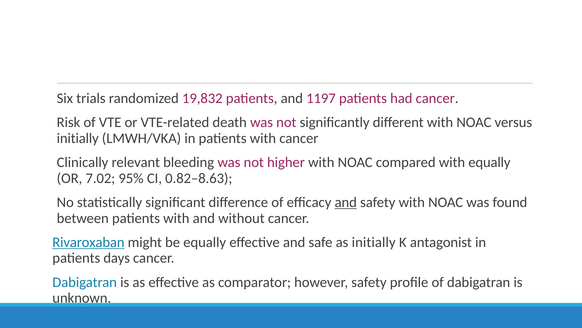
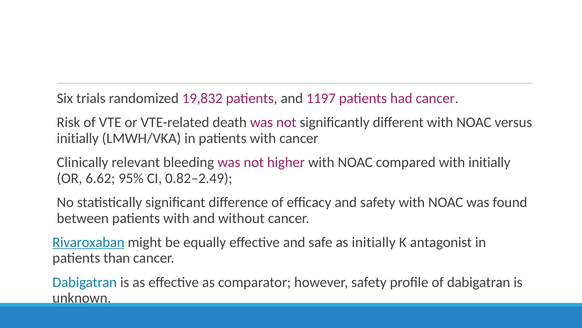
with equally: equally -> initially (489, 162)
7.02: 7.02 -> 6.62 (100, 178)
0.82–8.63: 0.82–8.63 -> 0.82–2.49 (199, 178)
and underline: present -> none (346, 202)
days: days -> than (117, 258)
